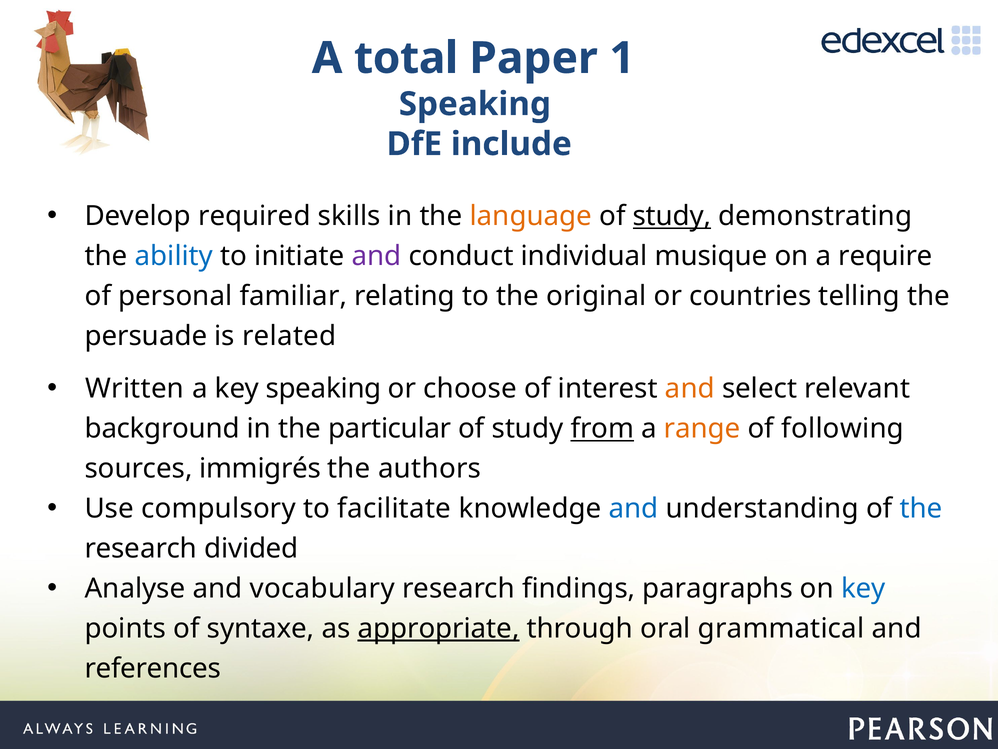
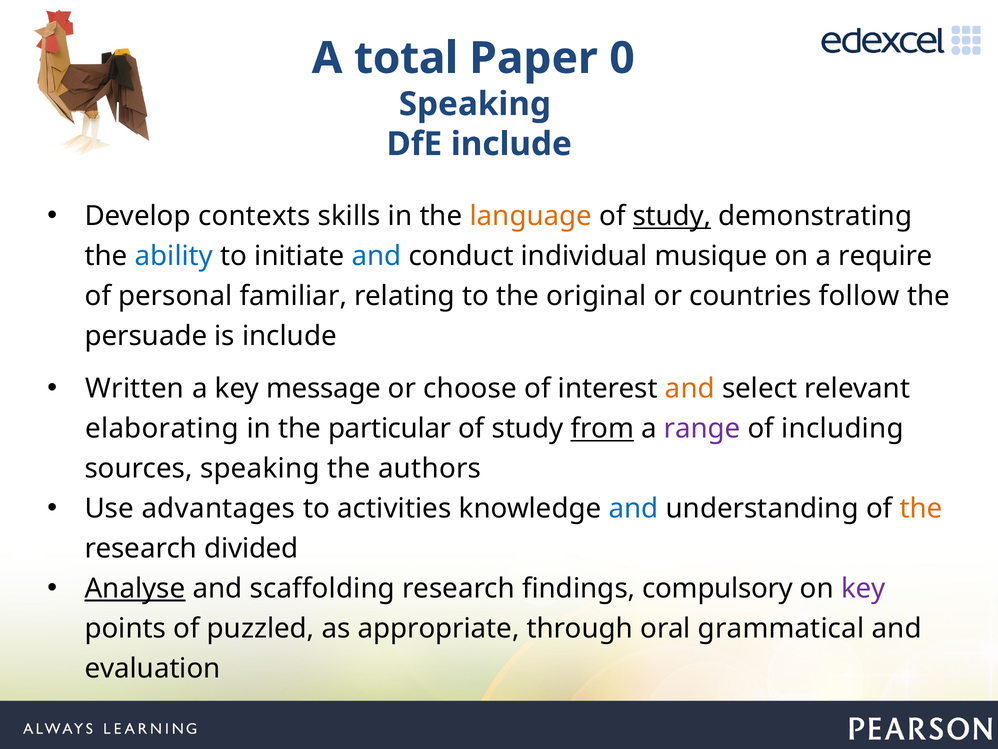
1: 1 -> 0 (622, 58)
required: required -> contexts (254, 216)
and colour: purple -> blue (376, 256)
telling: telling -> follow (859, 296)
is related: related -> include (289, 336)
key speaking: speaking -> message (324, 388)
background: background -> elaborating (162, 428)
range colour: orange -> purple (702, 428)
following: following -> including (843, 428)
sources immigrés: immigrés -> speaking (260, 468)
compulsory: compulsory -> advantages (218, 508)
facilitate: facilitate -> activities (394, 508)
the colour: blue -> orange (921, 508)
Analyse underline: none -> present (135, 588)
vocabulary: vocabulary -> scaffolding (322, 588)
paragraphs: paragraphs -> compulsory (718, 588)
key colour: blue -> purple (863, 588)
syntaxe: syntaxe -> puzzled (261, 628)
appropriate underline: present -> none (439, 628)
references: references -> evaluation (153, 668)
